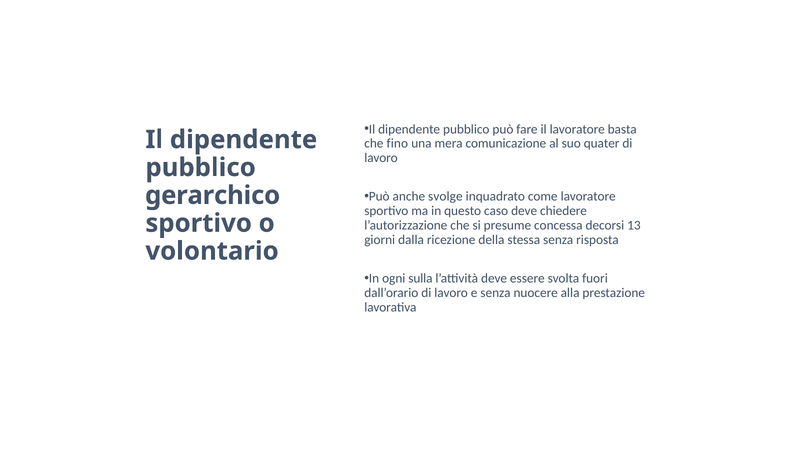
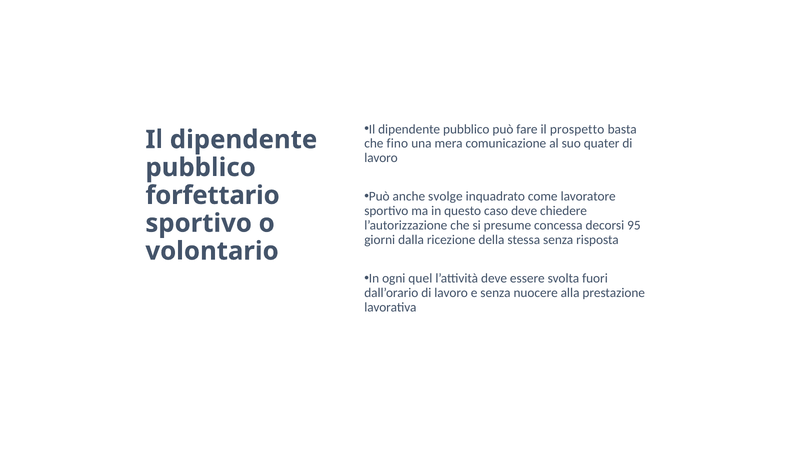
il lavoratore: lavoratore -> prospetto (577, 129)
gerarchico: gerarchico -> forfettario (213, 195)
13: 13 -> 95 (634, 225)
sulla: sulla -> quel (420, 278)
